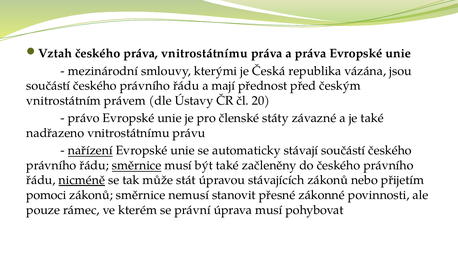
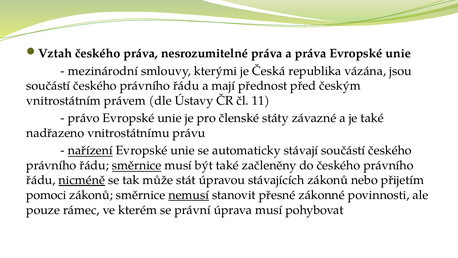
práva vnitrostátnímu: vnitrostátnímu -> nesrozumitelné (205, 53)
20: 20 -> 11 (261, 101)
nemusí underline: none -> present (189, 195)
